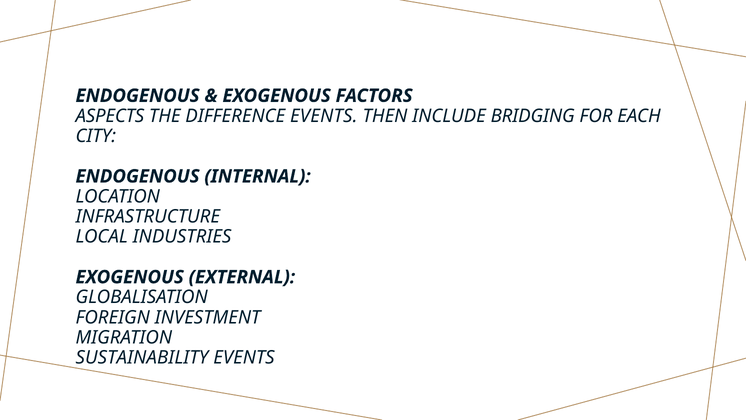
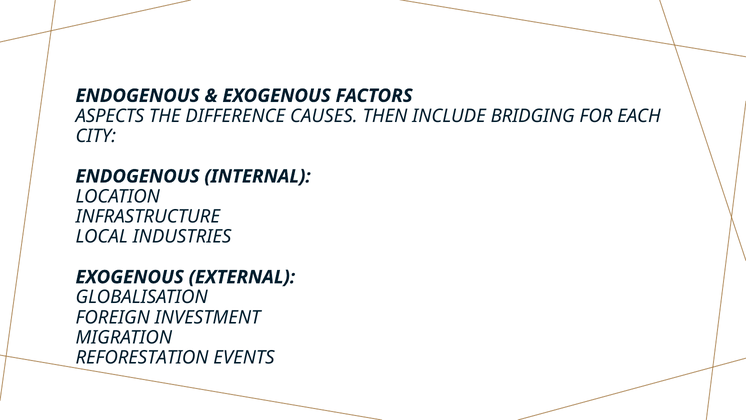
DIFFERENCE EVENTS: EVENTS -> CAUSES (324, 116)
SUSTAINABILITY: SUSTAINABILITY -> REFORESTATION (142, 357)
